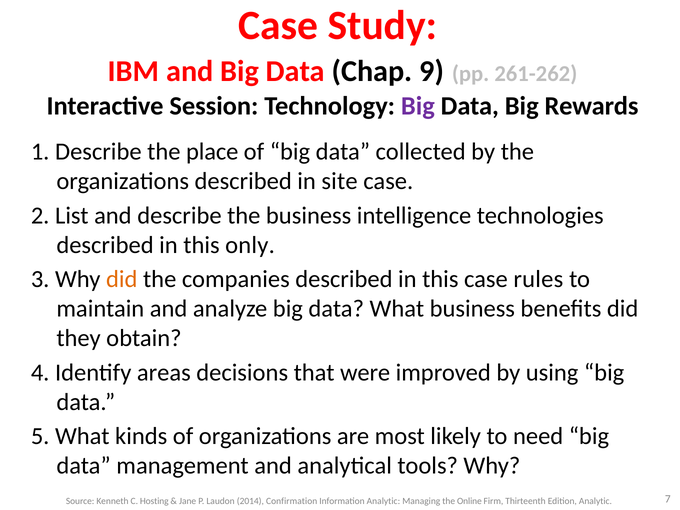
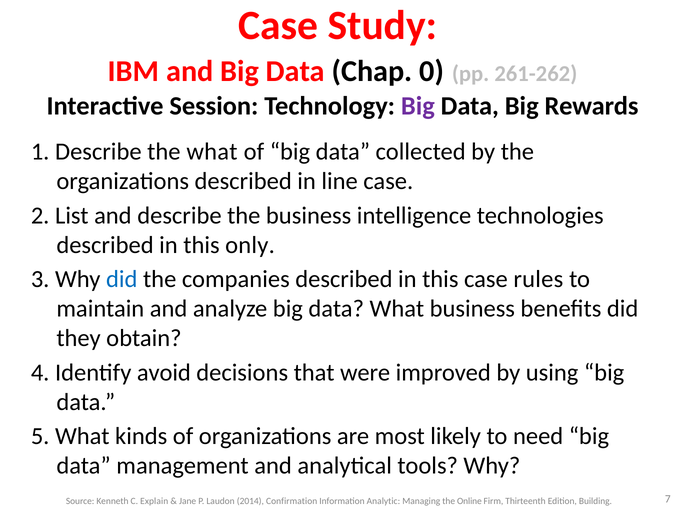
9: 9 -> 0 (432, 72)
the place: place -> what (212, 152)
site: site -> line (340, 181)
did colour: orange -> blue (122, 279)
areas: areas -> avoid (164, 373)
Hosting: Hosting -> Explain (154, 501)
Edition Analytic: Analytic -> Building (595, 501)
